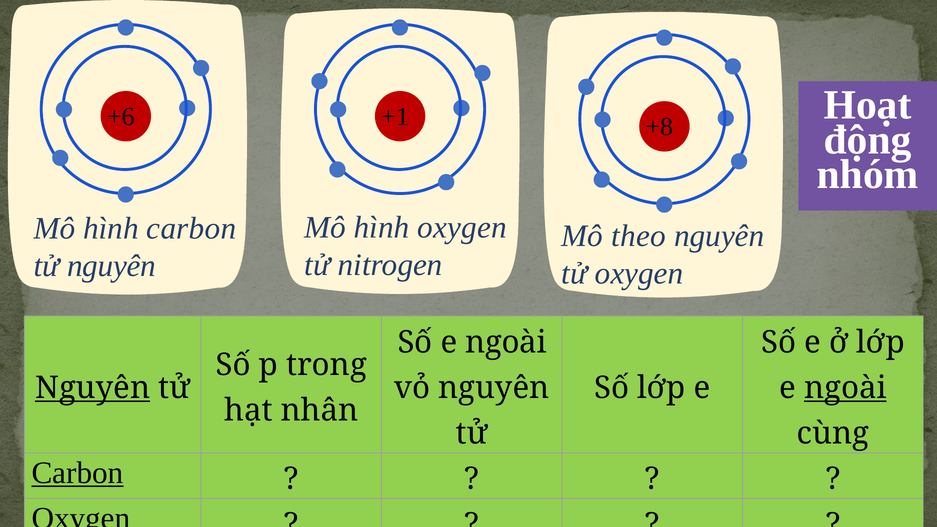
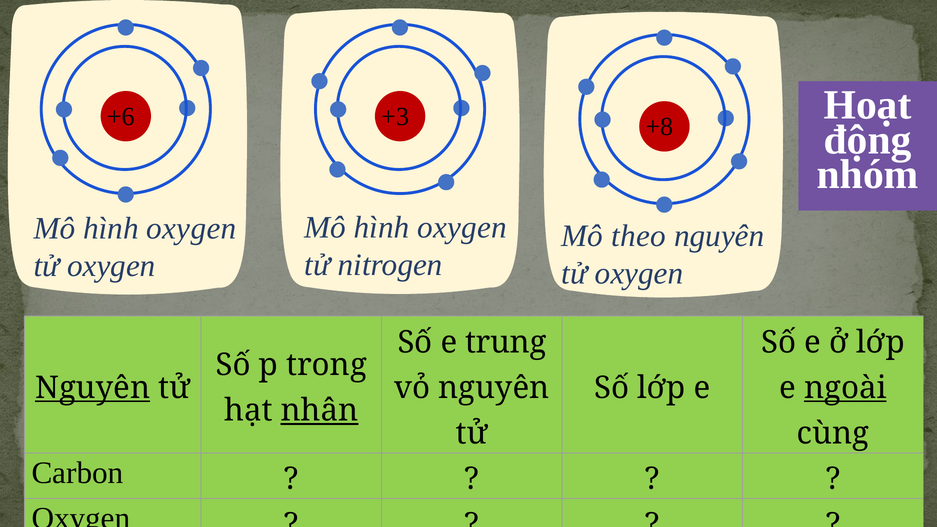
+1: +1 -> +3 (395, 116)
carbon: carbon -> oxygen (191, 228)
nguyên: nguyên -> oxygen (111, 266)
Số e ngoài: ngoài -> trung (506, 342)
nhân underline: none -> present (320, 411)
Carbon underline: present -> none (77, 473)
